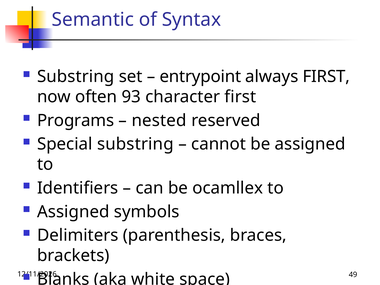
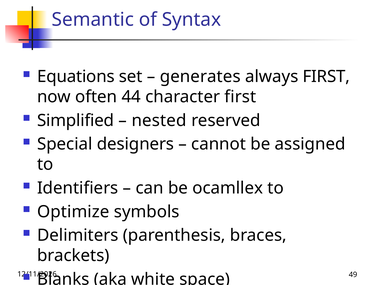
Substring: Substring -> Equations (76, 77)
entrypoint: entrypoint -> generates (200, 77)
93: 93 -> 44 (131, 97)
Programs: Programs -> Simplified (76, 120)
Special substring: substring -> designers (136, 144)
Assigned: Assigned -> Optimize (73, 212)
